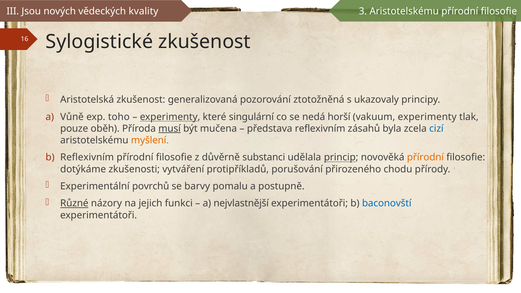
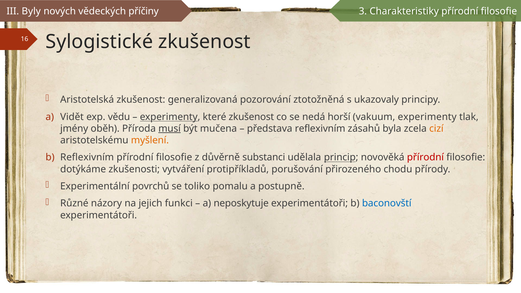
Jsou: Jsou -> Byly (31, 11)
kvality: kvality -> příčiny (144, 11)
3 Aristotelskému: Aristotelskému -> Charakteristiky (404, 11)
Vůně: Vůně -> Vidět (72, 117)
toho: toho -> vědu (119, 117)
které singulární: singulární -> zkušenost (251, 117)
pouze: pouze -> jmény (74, 129)
cizí colour: blue -> orange (436, 129)
přírodní colour: orange -> red (425, 157)
barvy: barvy -> toliko (197, 186)
Různé underline: present -> none (74, 203)
nejvlastnější: nejvlastnější -> neposkytuje (241, 203)
